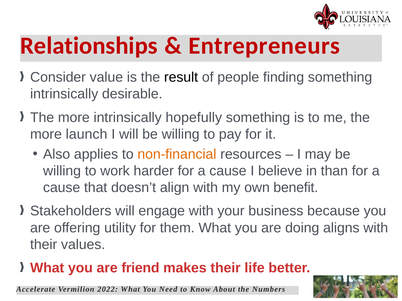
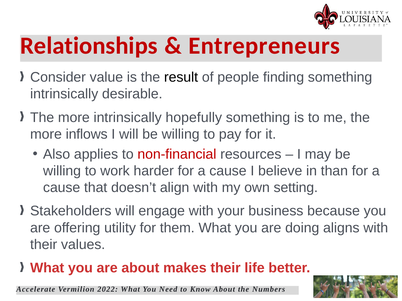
launch: launch -> inflows (87, 134)
non-financial colour: orange -> red (177, 154)
benefit: benefit -> setting (296, 188)
are friend: friend -> about (140, 268)
